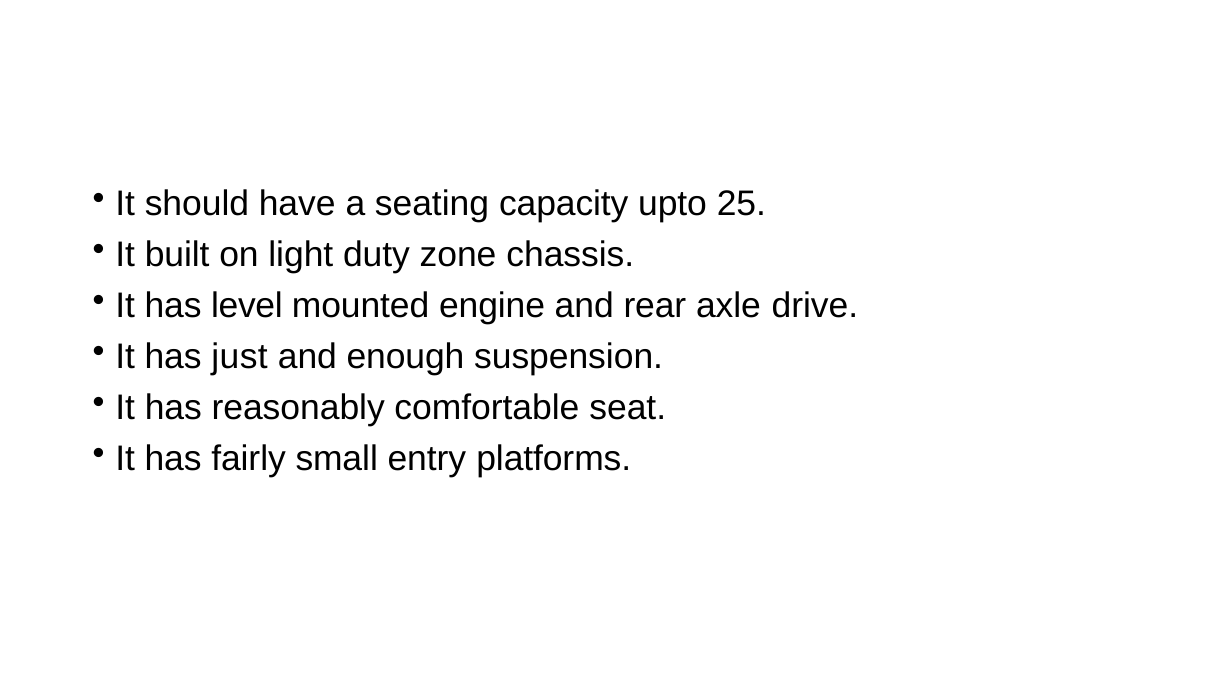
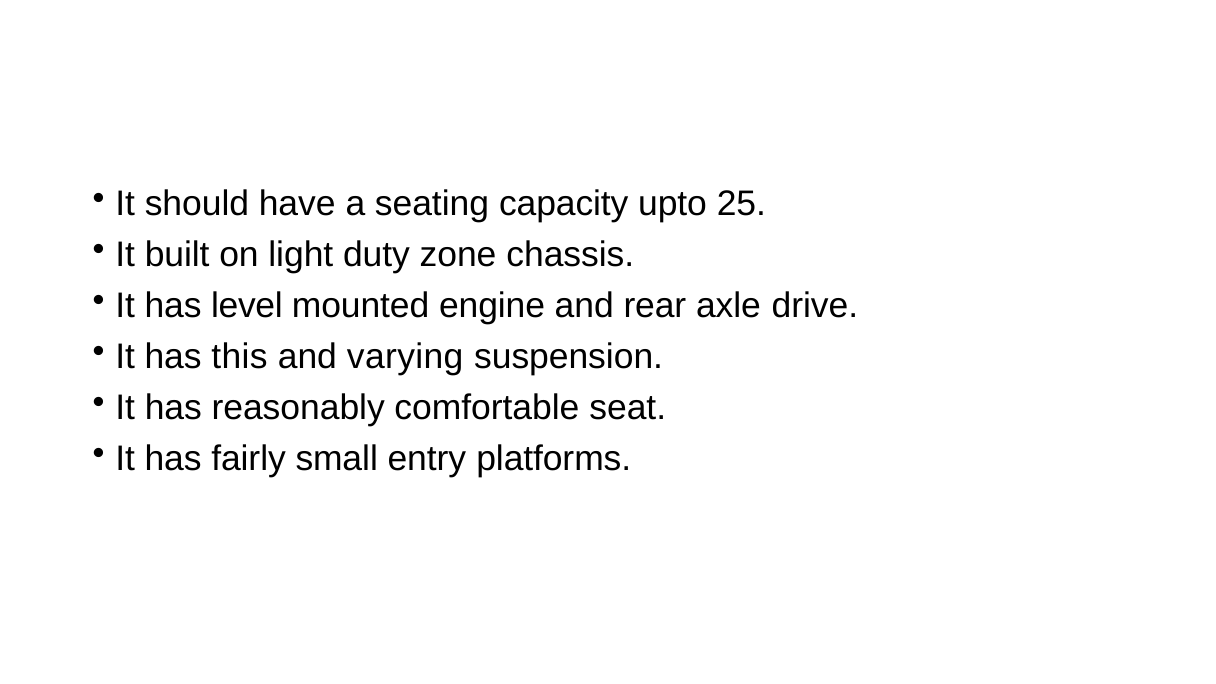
just: just -> this (240, 357)
enough: enough -> varying (405, 357)
